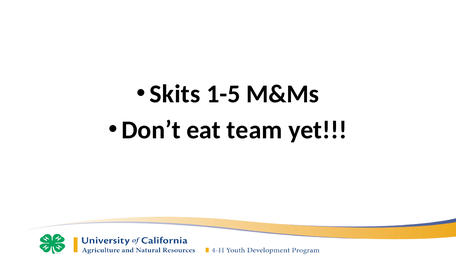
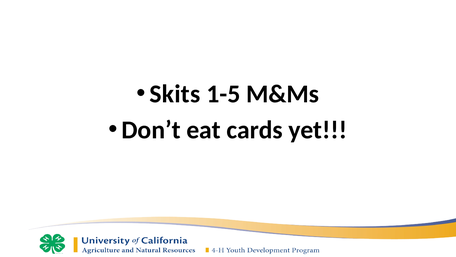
team: team -> cards (255, 130)
